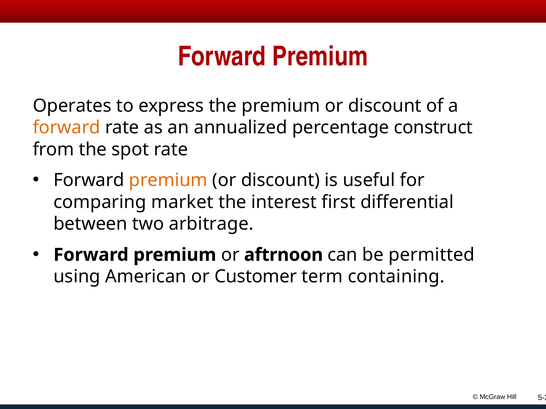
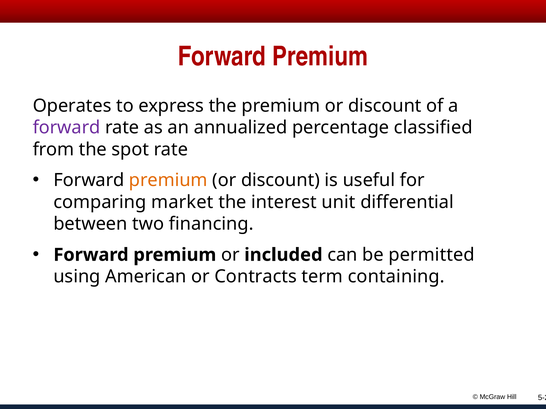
forward colour: orange -> purple (67, 128)
construct: construct -> classified (433, 128)
first: first -> unit (338, 202)
arbitrage: arbitrage -> financing (211, 224)
aftrnoon: aftrnoon -> included (283, 255)
Customer: Customer -> Contracts (256, 277)
